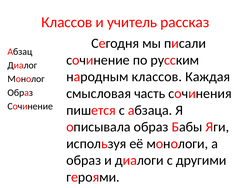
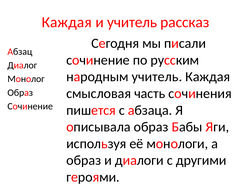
Классов: Классов -> Каждая (67, 22)
народным классов: классов -> учитель (157, 77)
